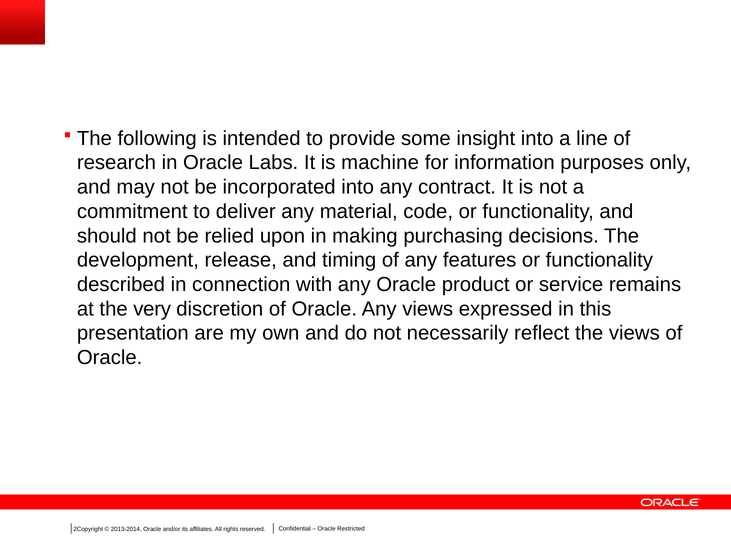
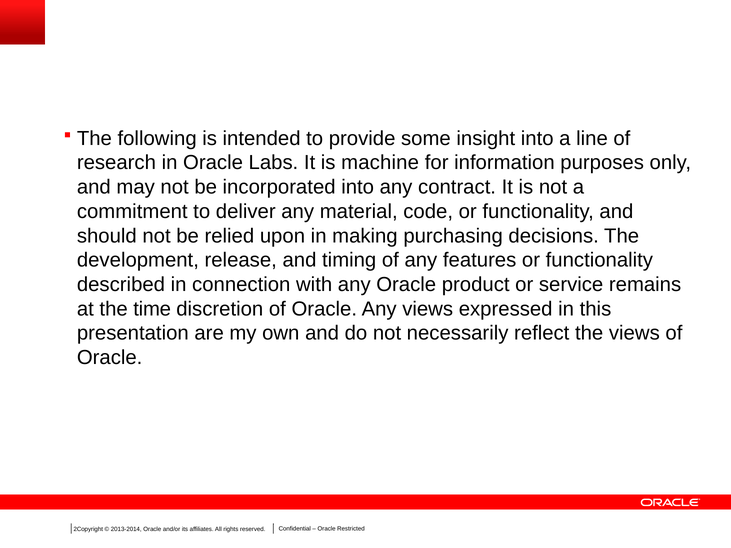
very: very -> time (152, 309)
